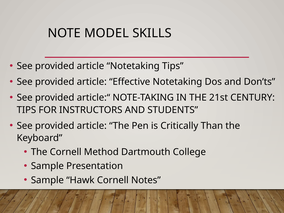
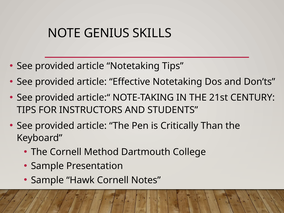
MODEL: MODEL -> GENIUS (107, 33)
